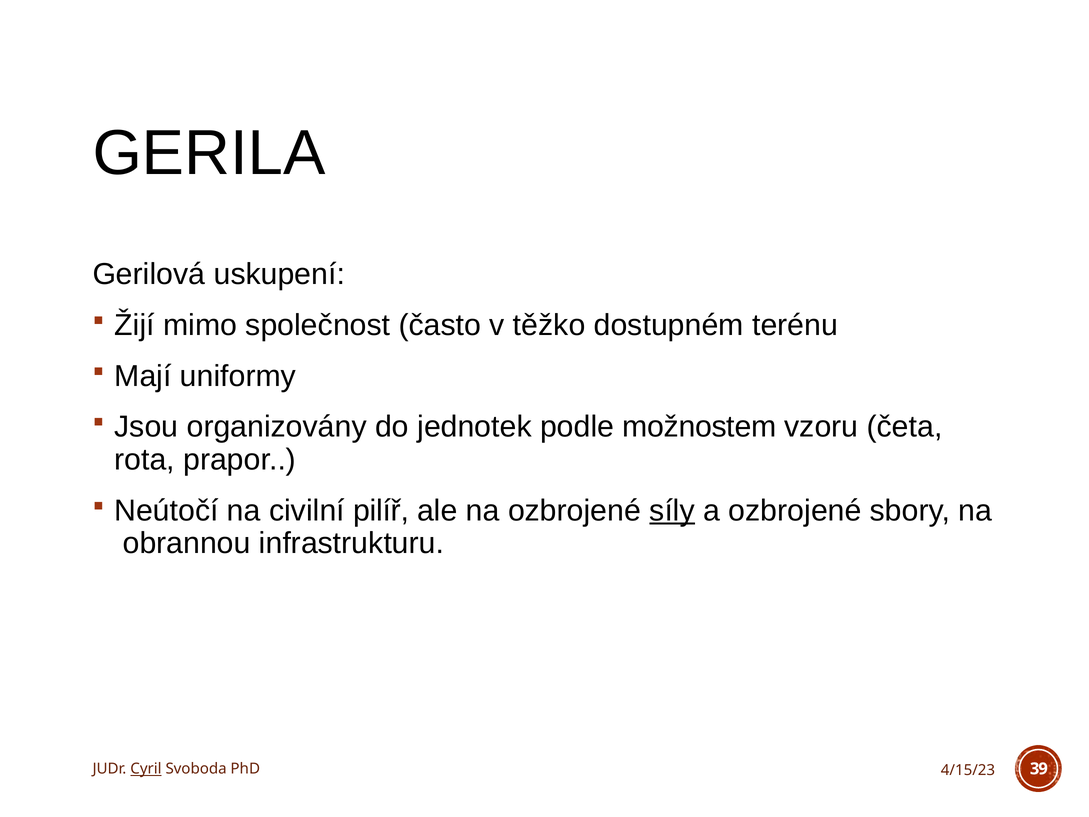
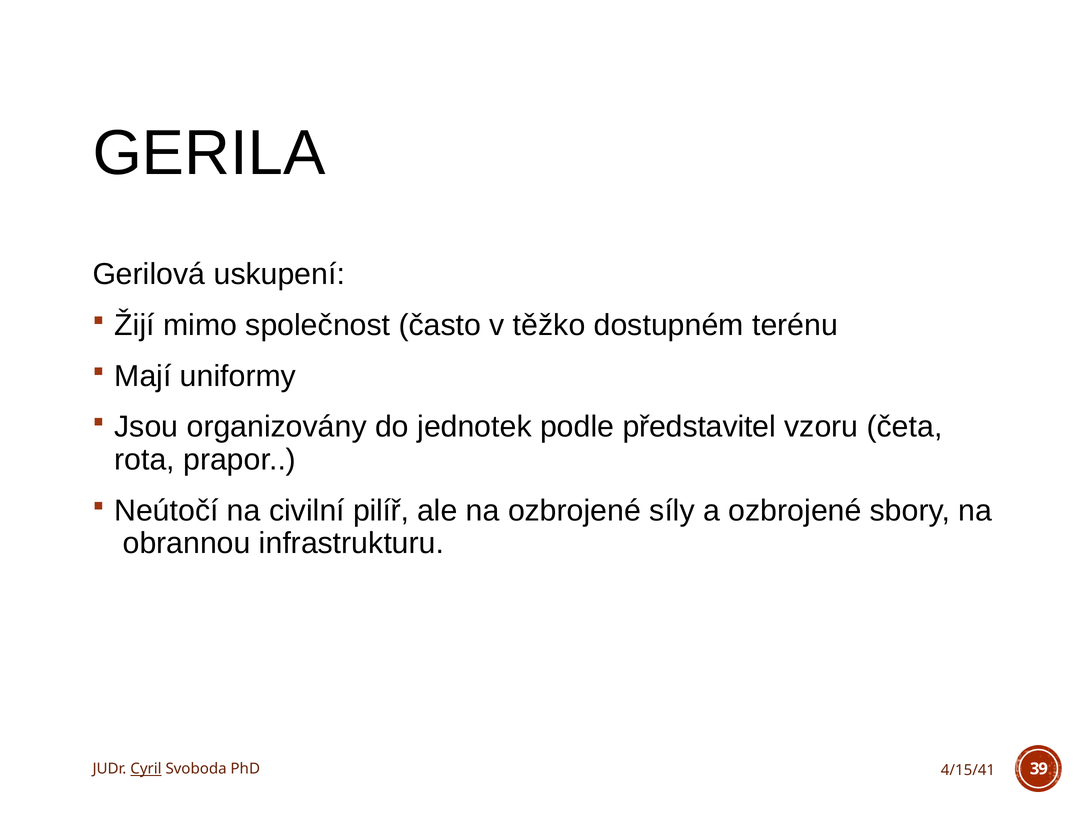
možnostem: možnostem -> představitel (699, 427)
síly underline: present -> none (672, 510)
4/15/23: 4/15/23 -> 4/15/41 (968, 770)
